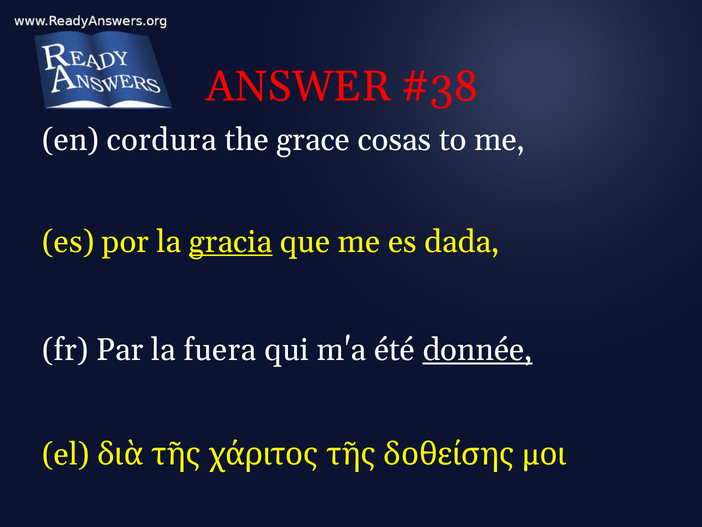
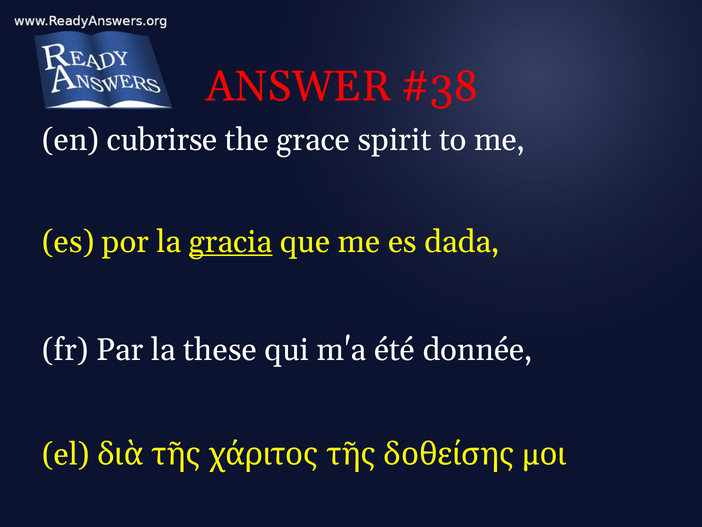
cordura: cordura -> cubrirse (162, 140)
cosas: cosas -> spirit (394, 140)
fuera: fuera -> these (220, 350)
donnée underline: present -> none (478, 350)
